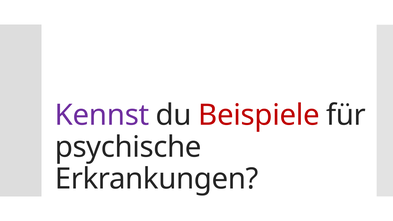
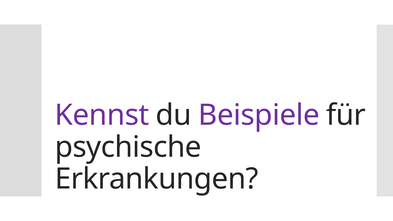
Beispiele colour: red -> purple (259, 115)
